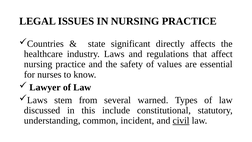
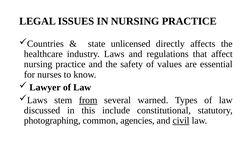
significant: significant -> unlicensed (131, 44)
from underline: none -> present (88, 100)
understanding: understanding -> photographing (52, 120)
incident: incident -> agencies (137, 120)
